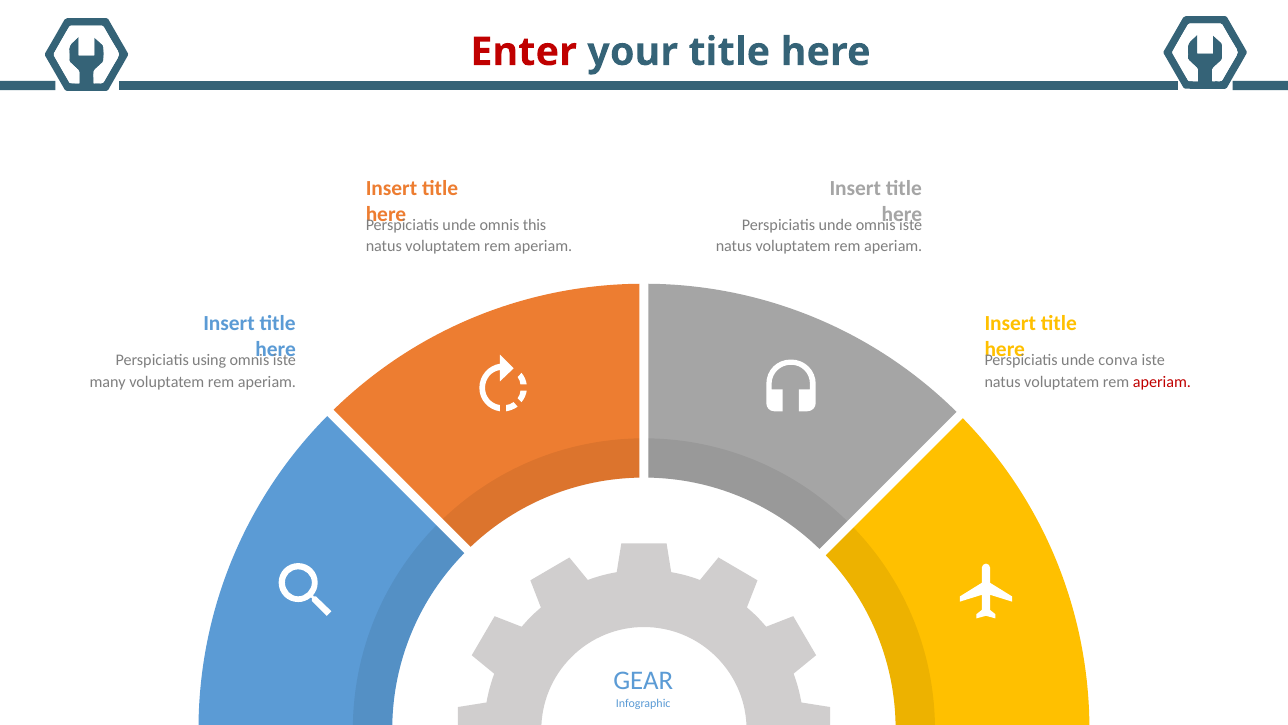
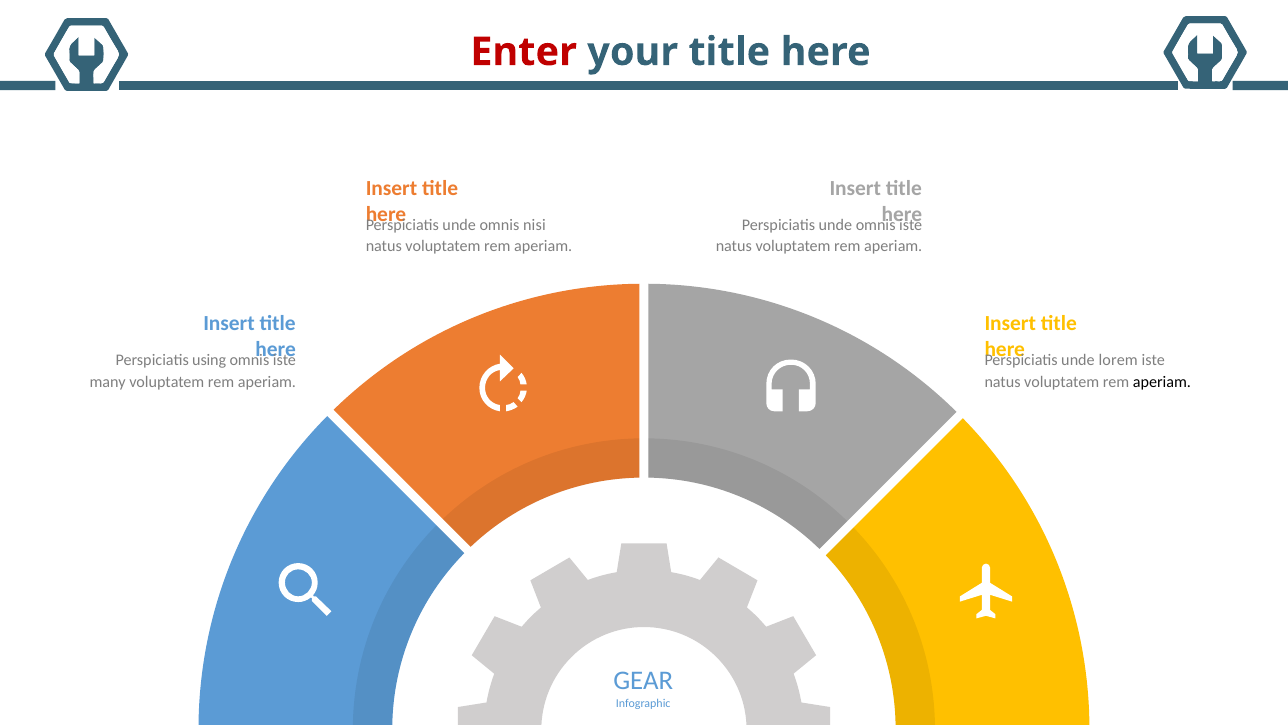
this: this -> nisi (534, 225)
conva: conva -> lorem (1118, 360)
aperiam colour: red -> black (1162, 381)
